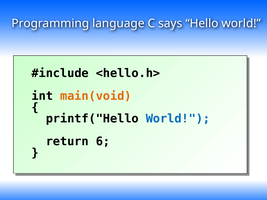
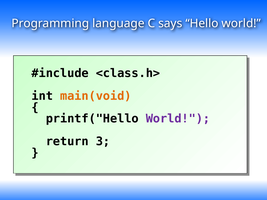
<hello.h>: <hello.h> -> <class.h> (128, 73)
World colour: blue -> purple (178, 119)
6: 6 -> 3 (103, 142)
